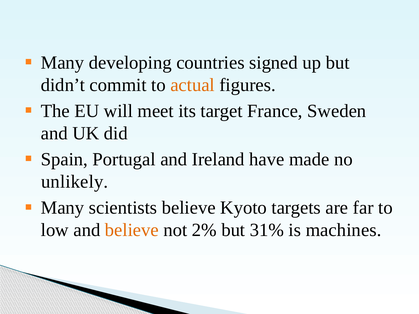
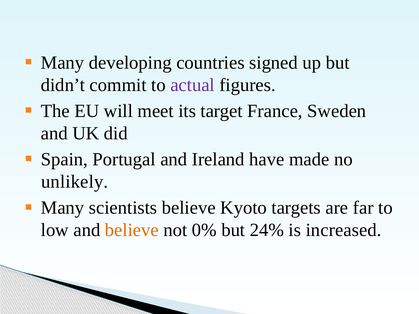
actual colour: orange -> purple (193, 85)
2%: 2% -> 0% (204, 230)
31%: 31% -> 24% (267, 230)
machines: machines -> increased (344, 230)
